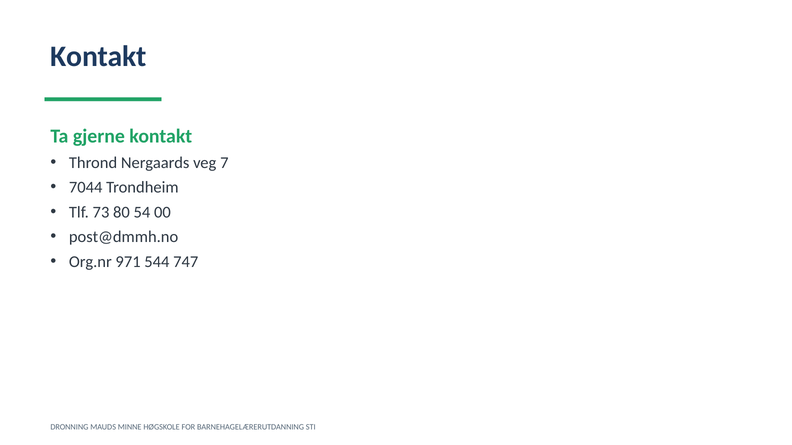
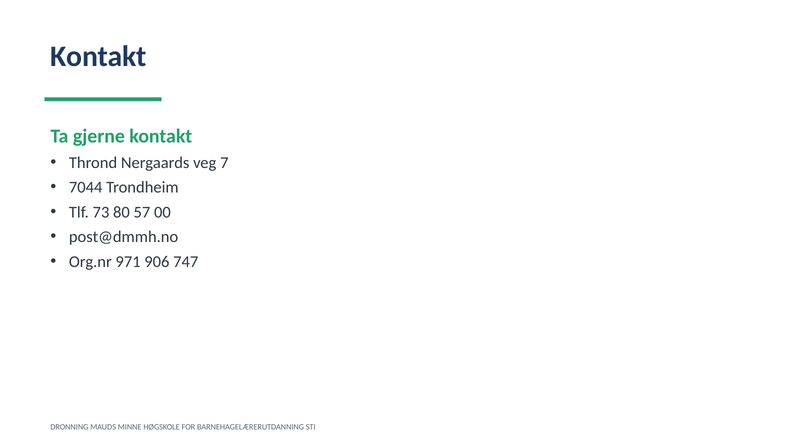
54: 54 -> 57 (142, 212)
544: 544 -> 906 (157, 262)
